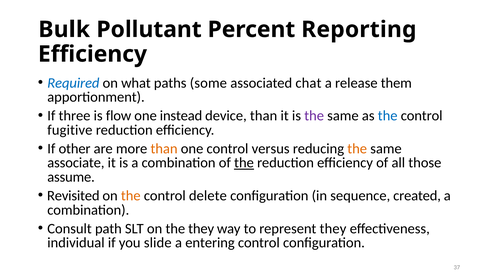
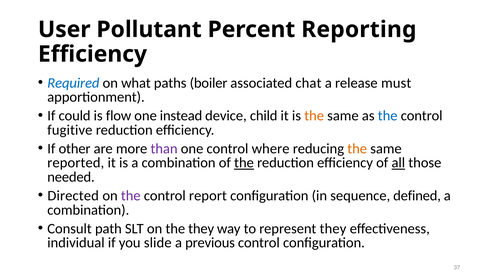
Bulk: Bulk -> User (64, 30)
some: some -> boiler (209, 83)
them: them -> must (396, 83)
three: three -> could (75, 116)
device than: than -> child (264, 116)
the colour: purple -> orange (314, 116)
than colour: orange -> purple (164, 149)
versus: versus -> where (271, 149)
associate: associate -> reported (76, 163)
all underline: none -> present (398, 163)
assume: assume -> needed (71, 177)
Revisited: Revisited -> Directed (73, 196)
the colour: orange -> purple (131, 196)
delete: delete -> report (208, 196)
created: created -> defined (417, 196)
entering: entering -> previous (210, 243)
